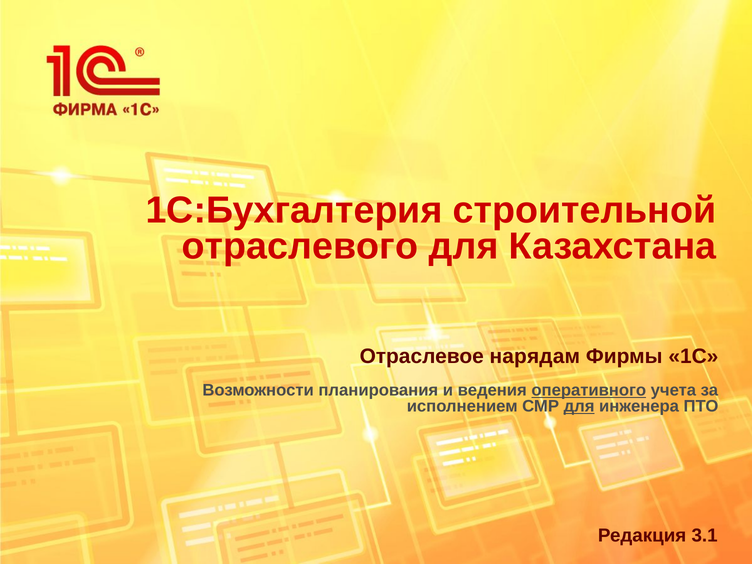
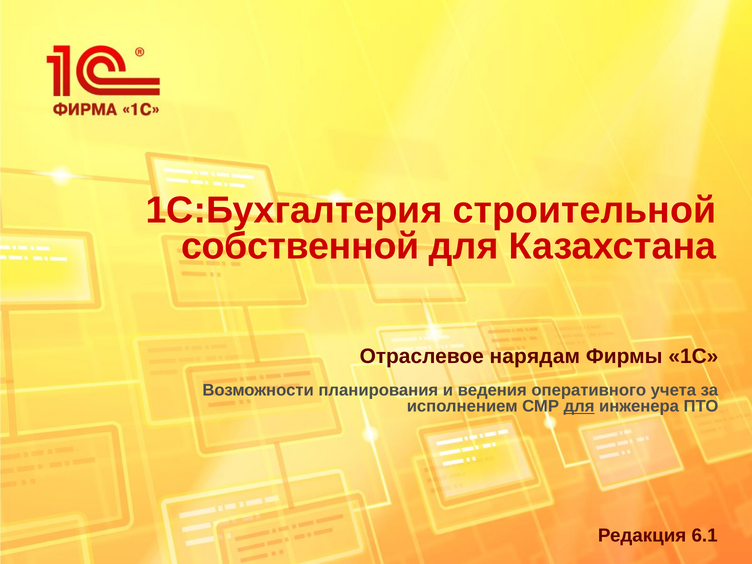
отраслевого: отраслевого -> собственной (300, 246)
оперативного underline: present -> none (589, 390)
3.1: 3.1 -> 6.1 (705, 536)
